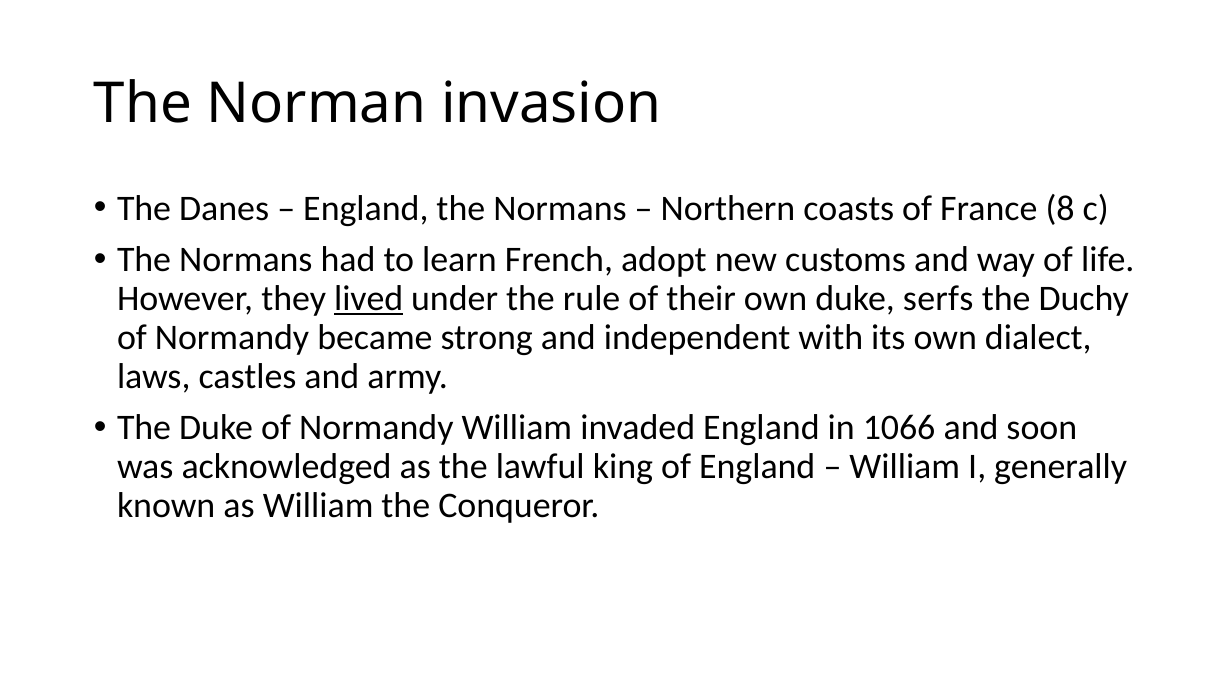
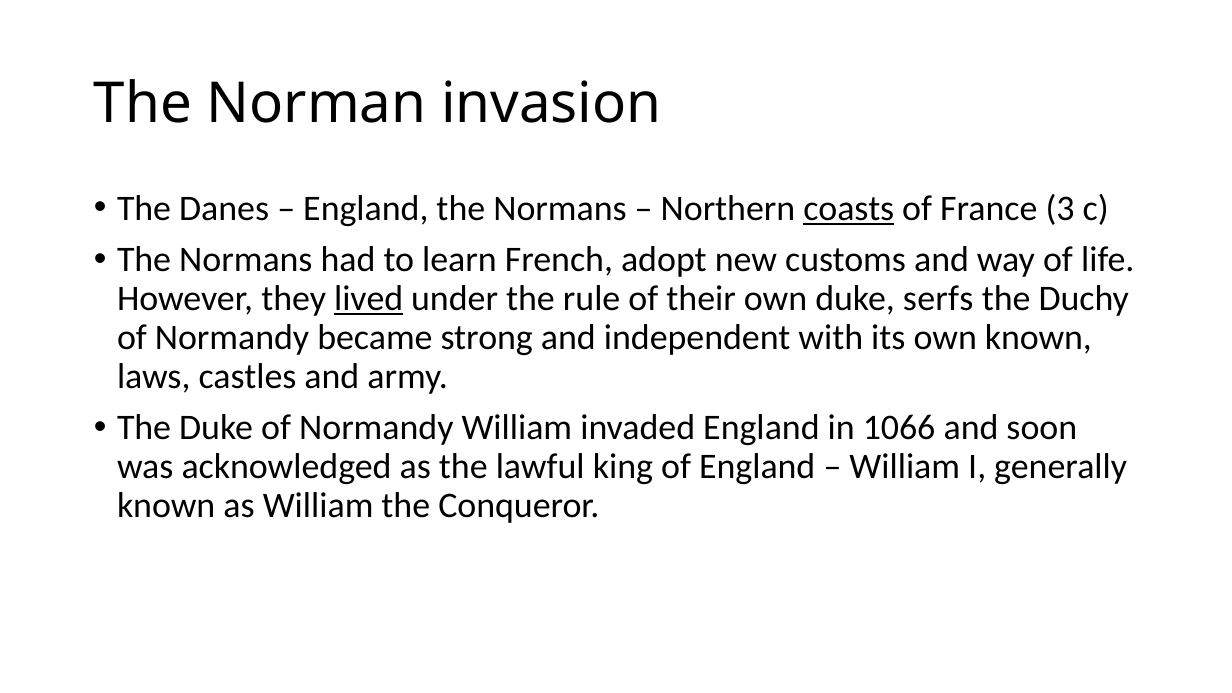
coasts underline: none -> present (849, 208)
8: 8 -> 3 (1060, 208)
own dialect: dialect -> known (1038, 338)
